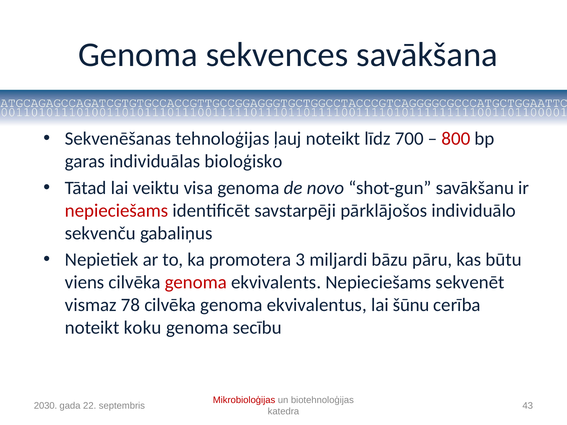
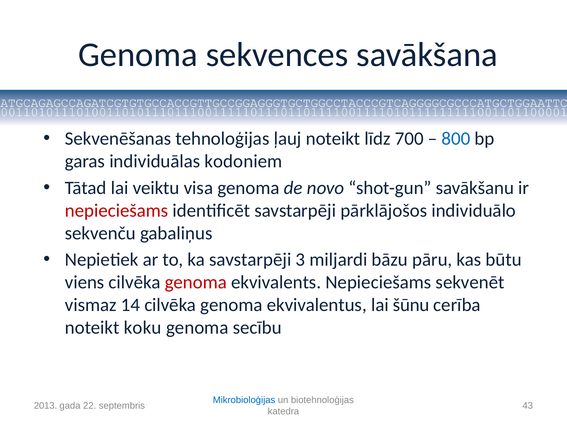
800 colour: red -> blue (456, 139)
bioloģisko: bioloģisko -> kodoniem (243, 162)
ka promotera: promotera -> savstarpēji (250, 260)
78: 78 -> 14 (131, 305)
Mikrobioloģijas colour: red -> blue (244, 400)
2030: 2030 -> 2013 (46, 406)
